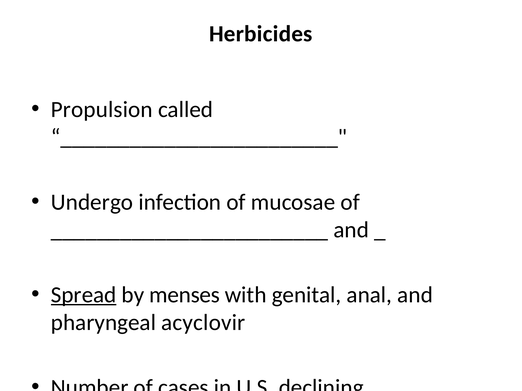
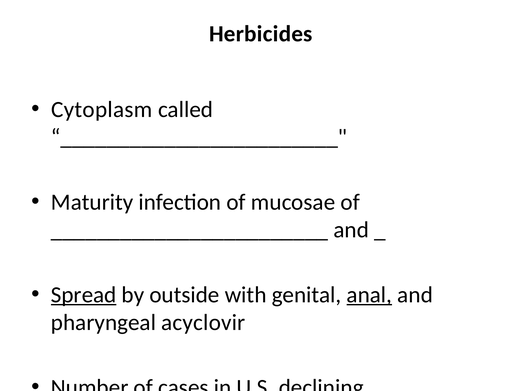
Propulsion: Propulsion -> Cytoplasm (102, 110)
Undergo: Undergo -> Maturity (92, 202)
menses: menses -> outside (184, 295)
anal underline: none -> present (369, 295)
